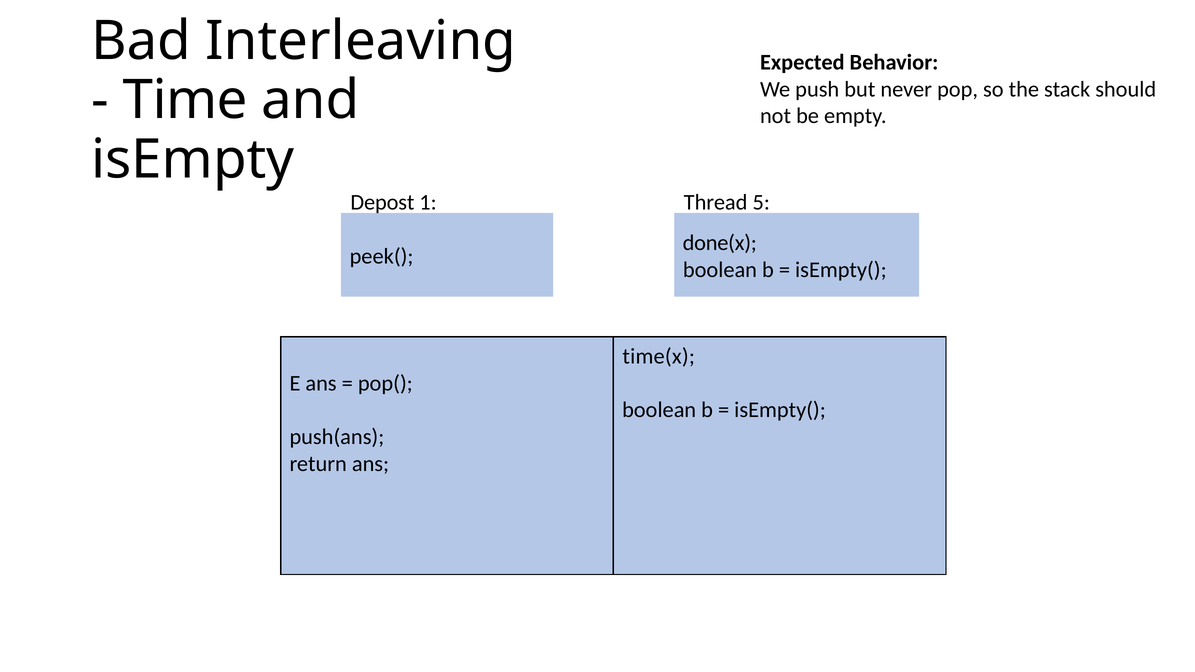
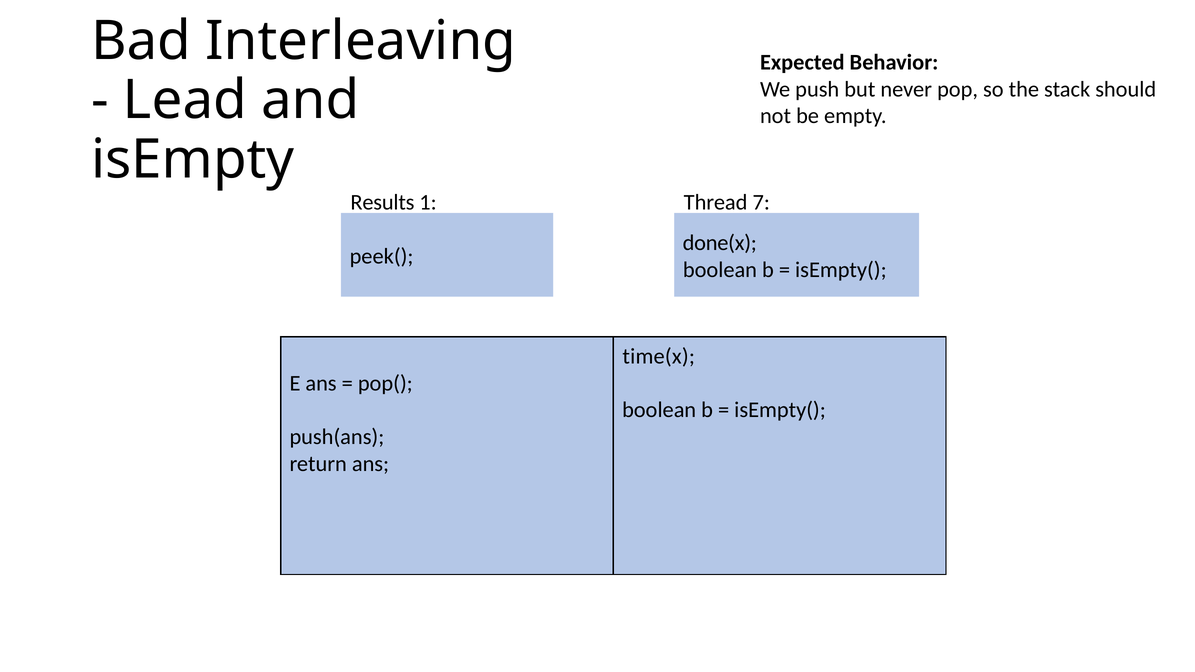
Time: Time -> Lead (185, 100)
Depost: Depost -> Results (382, 202)
5: 5 -> 7 (761, 202)
